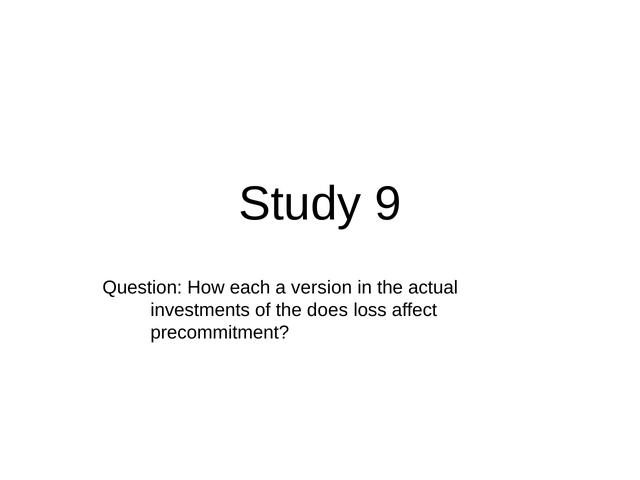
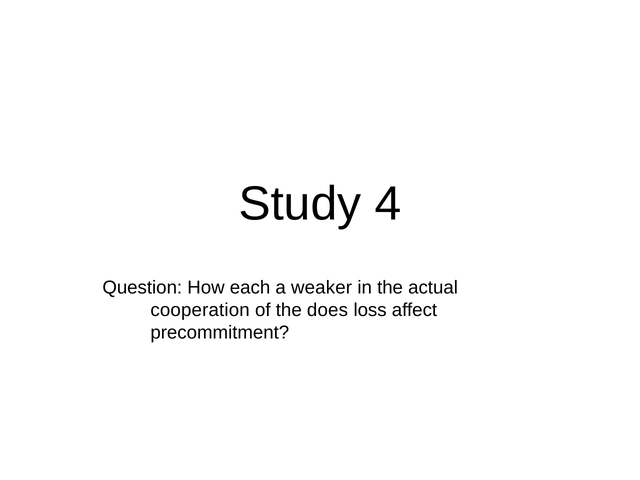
9: 9 -> 4 (388, 204)
version: version -> weaker (322, 288)
investments: investments -> cooperation (200, 310)
